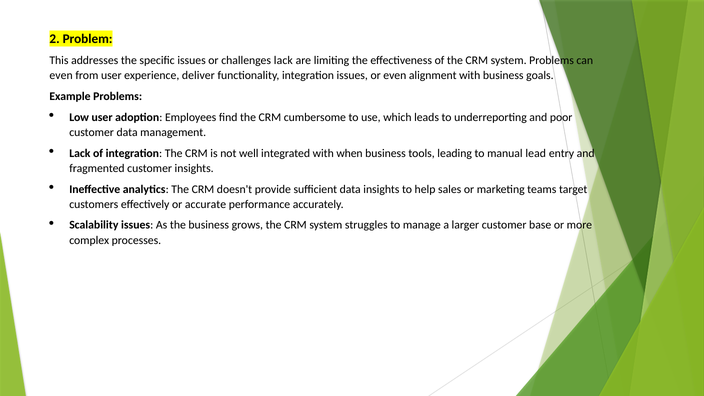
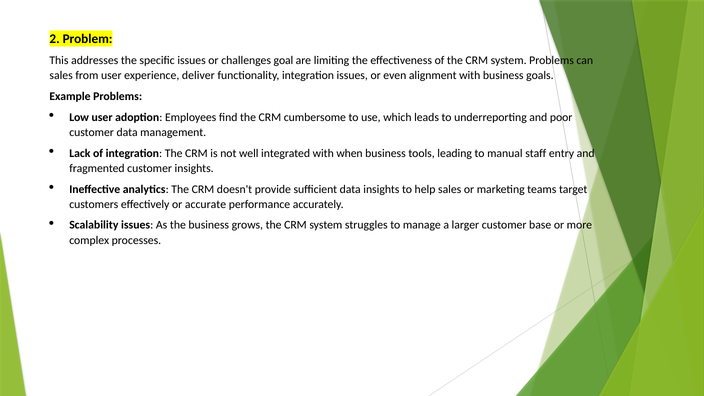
challenges lack: lack -> goal (283, 60)
even: even -> sales (61, 75)
lead: lead -> staff (536, 153)
